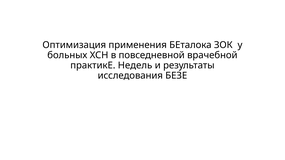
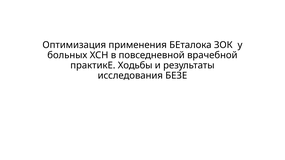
Недель: Недель -> Ходьбы (135, 66)
